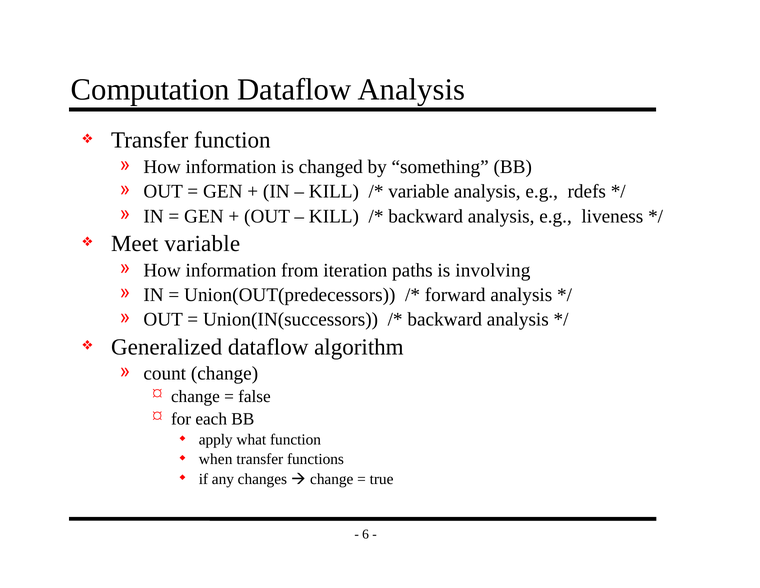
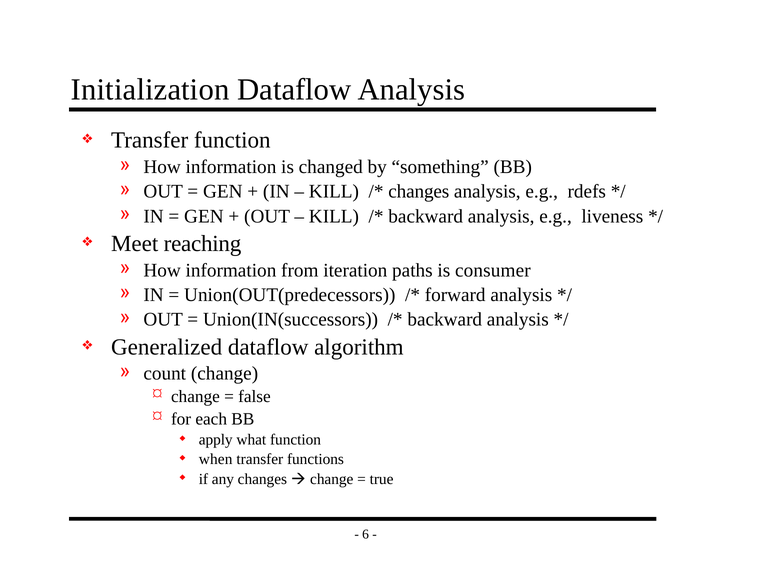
Computation: Computation -> Initialization (150, 90)
variable: variable -> changes (419, 191)
Meet variable: variable -> reaching (202, 243)
involving: involving -> consumer (493, 270)
